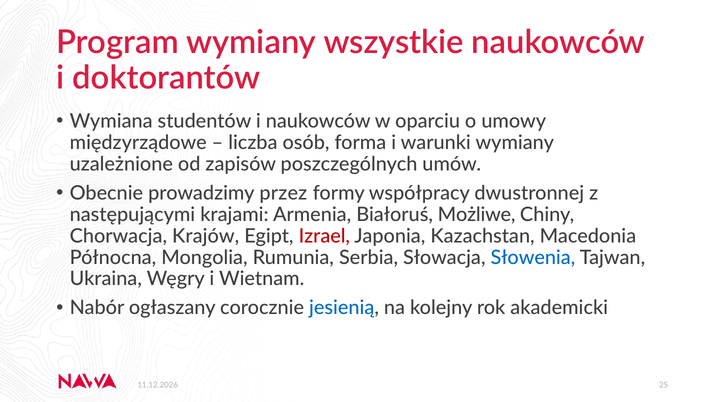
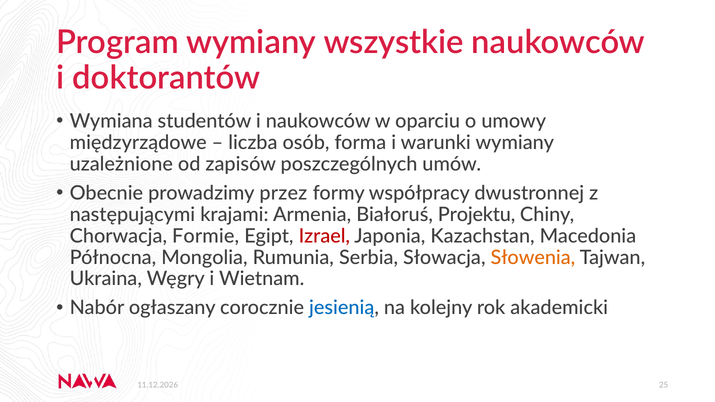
Możliwe: Możliwe -> Projektu (477, 215)
Krajów: Krajów -> Formie (206, 236)
Słowenia colour: blue -> orange (533, 258)
